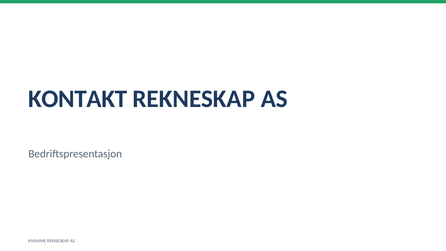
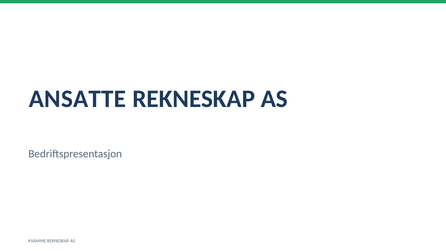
KONTAKT: KONTAKT -> ANSATTE (77, 99)
